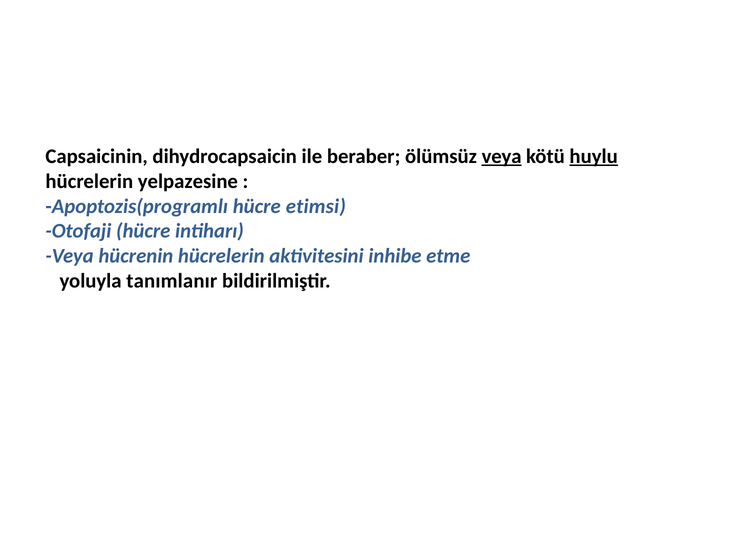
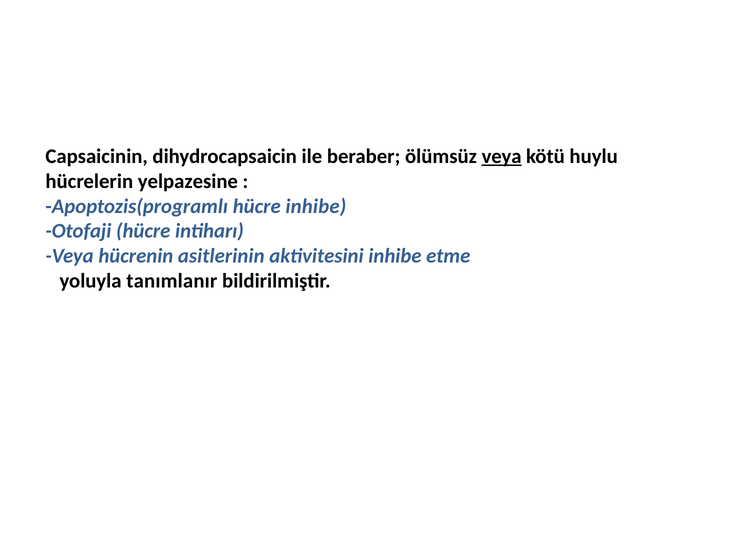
huylu underline: present -> none (594, 156)
hücre etimsi: etimsi -> inhibe (316, 206)
hücrenin hücrelerin: hücrelerin -> asitlerinin (221, 256)
